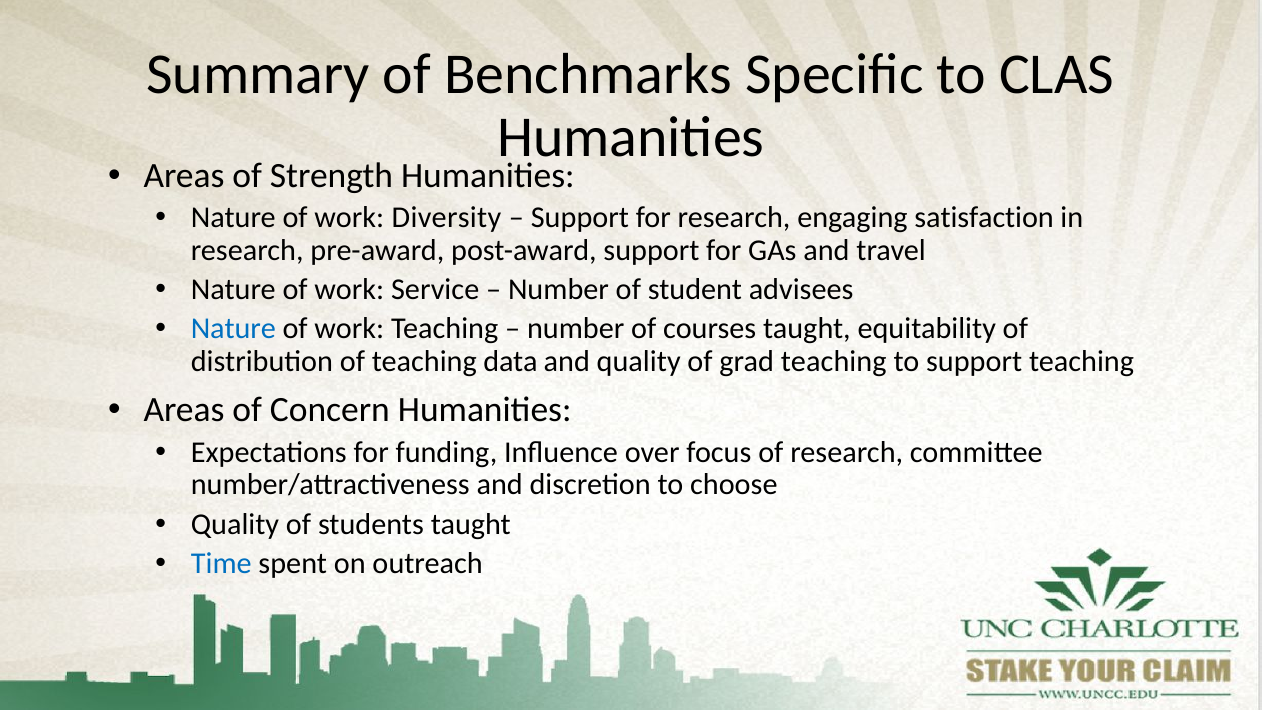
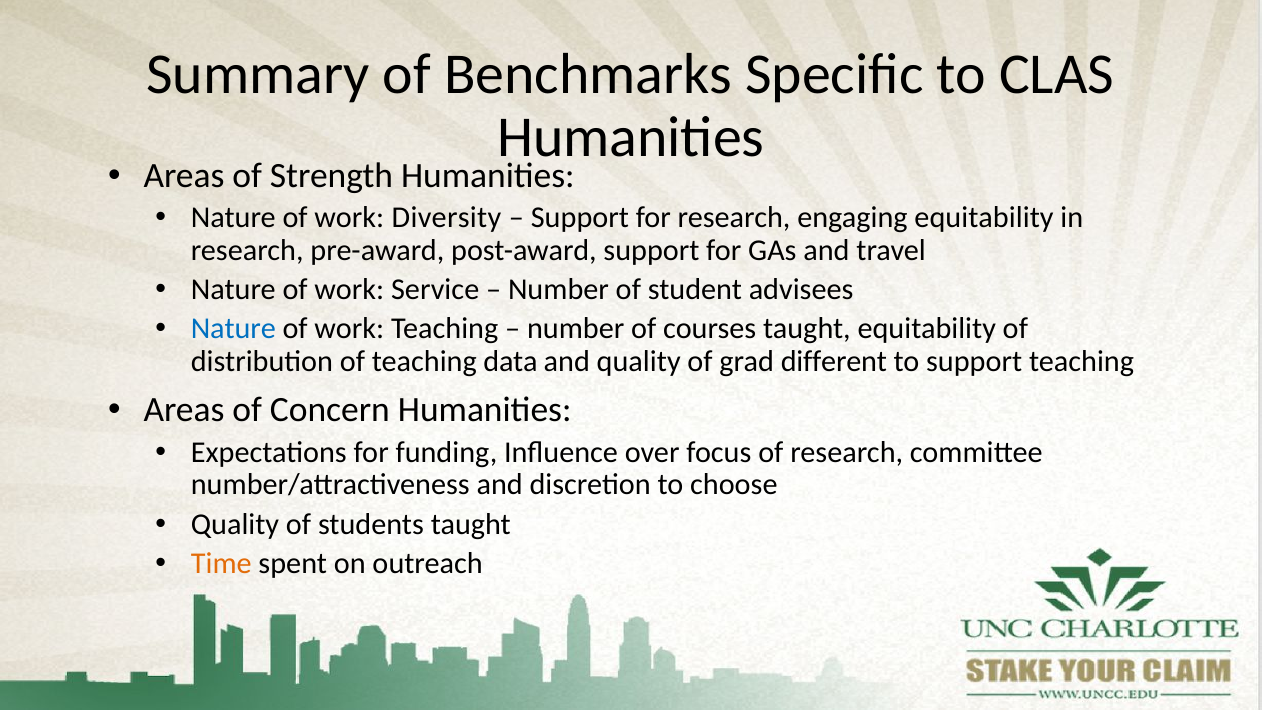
engaging satisfaction: satisfaction -> equitability (984, 218)
grad teaching: teaching -> different (834, 361)
Time colour: blue -> orange (221, 563)
